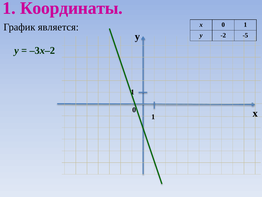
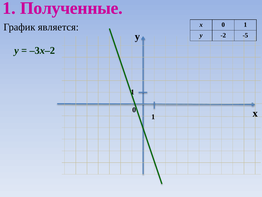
Координаты: Координаты -> Полученные (71, 8)
